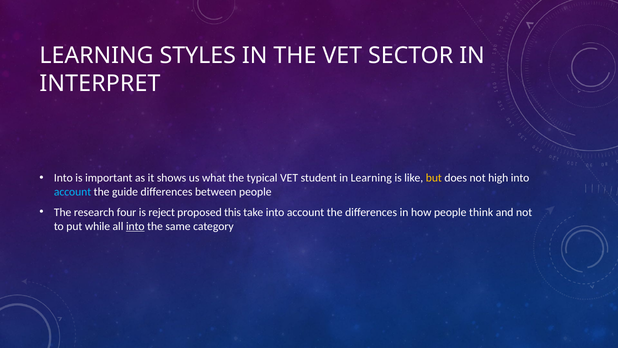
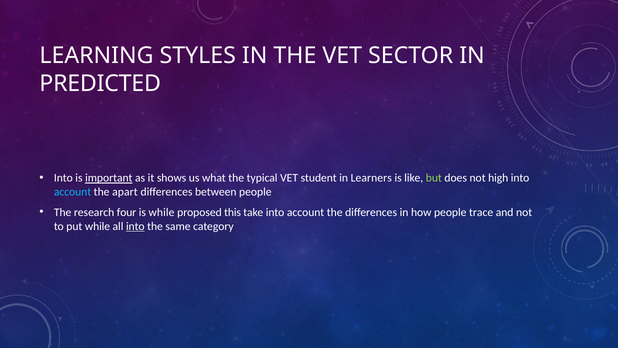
INTERPRET: INTERPRET -> PREDICTED (100, 83)
important underline: none -> present (109, 178)
in Learning: Learning -> Learners (371, 178)
but colour: yellow -> light green (434, 178)
guide: guide -> apart (125, 192)
is reject: reject -> while (162, 212)
think: think -> trace (481, 212)
